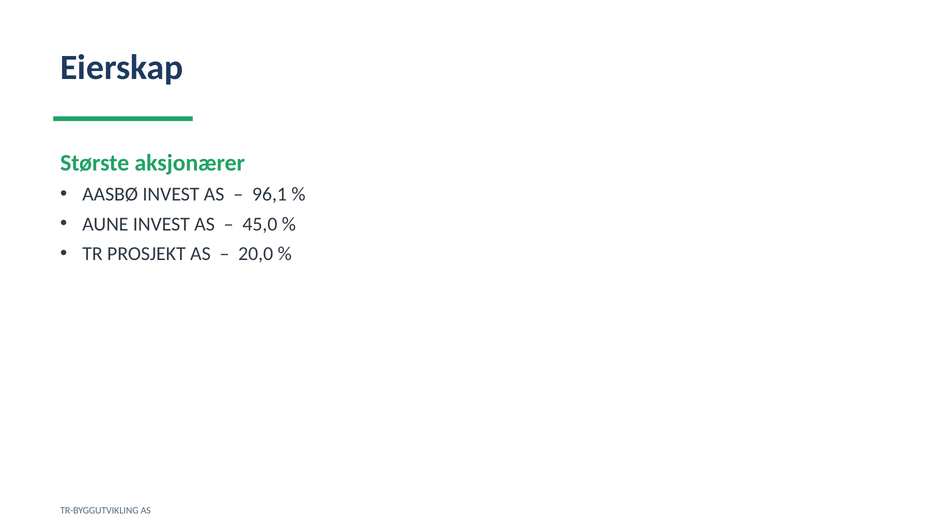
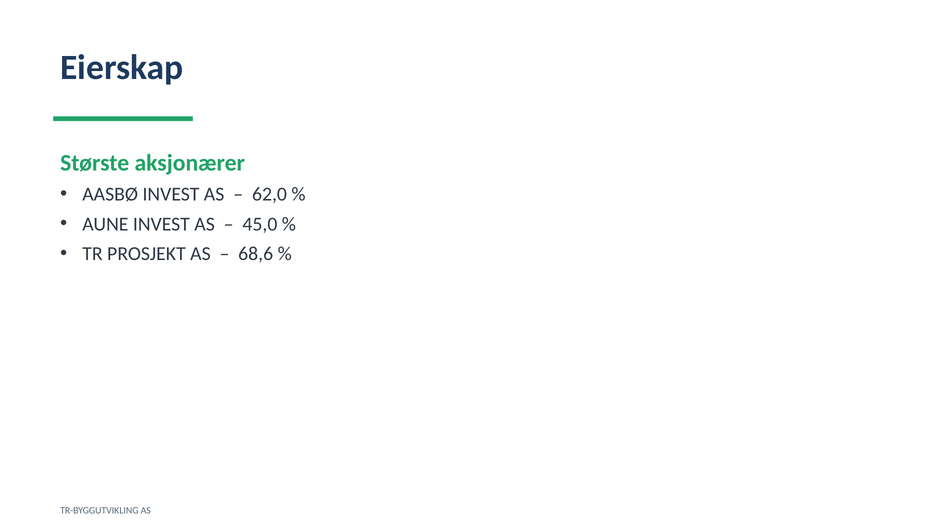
96,1: 96,1 -> 62,0 (269, 195)
20,0: 20,0 -> 68,6 (256, 254)
